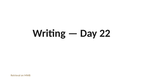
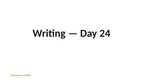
22: 22 -> 24 (105, 33)
